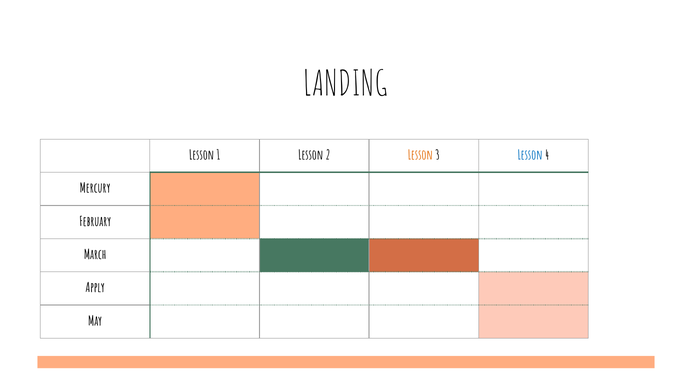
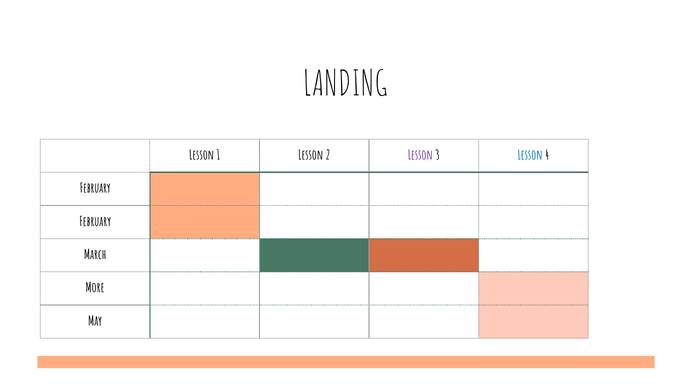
Lesson colour: orange -> purple (420, 155)
Mercury: Mercury -> February (95, 189)
Apply: Apply -> More (95, 288)
